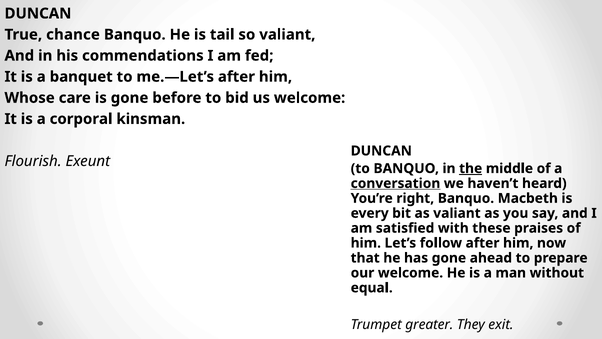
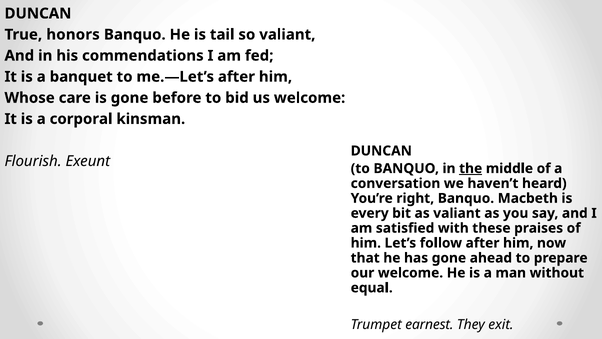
chance: chance -> honors (73, 35)
conversation underline: present -> none (395, 183)
greater: greater -> earnest (429, 324)
